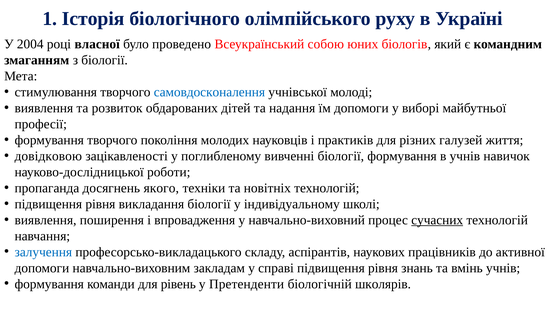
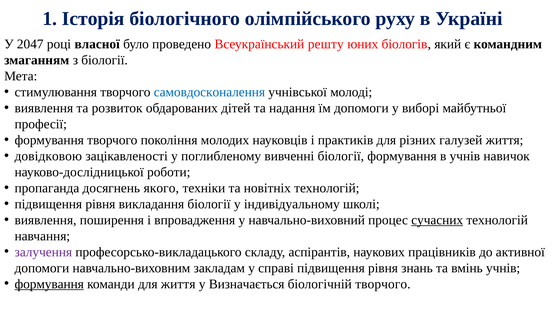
2004: 2004 -> 2047 (30, 44)
собою: собою -> решту (326, 44)
залучення colour: blue -> purple (43, 252)
формування underline: none -> present (49, 284)
для рівень: рівень -> життя (178, 284)
Претенденти: Претенденти -> Визначається (247, 284)
біологічній школярів: школярів -> творчого (383, 284)
